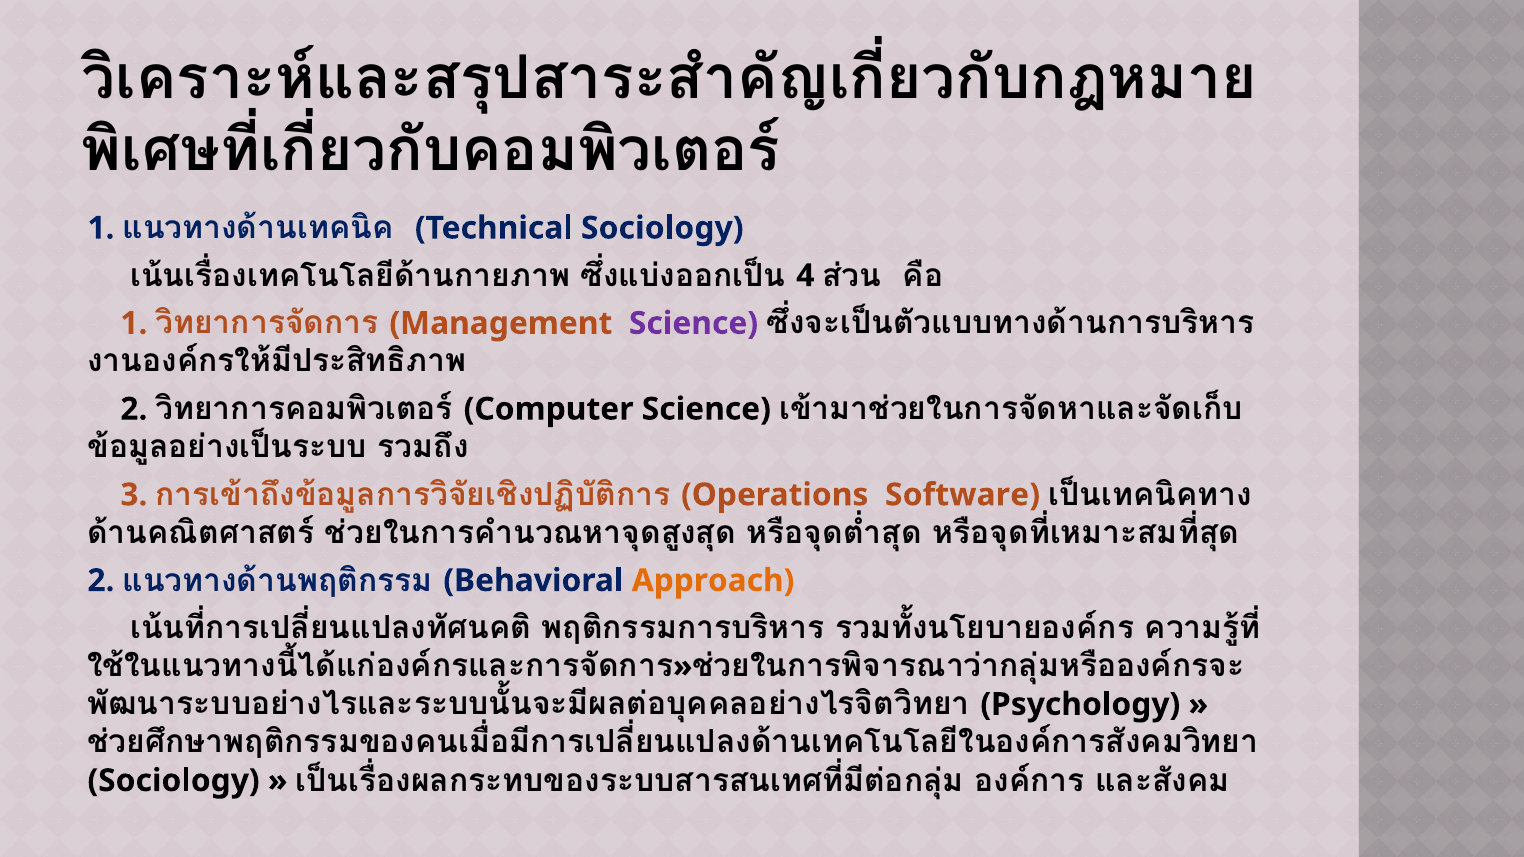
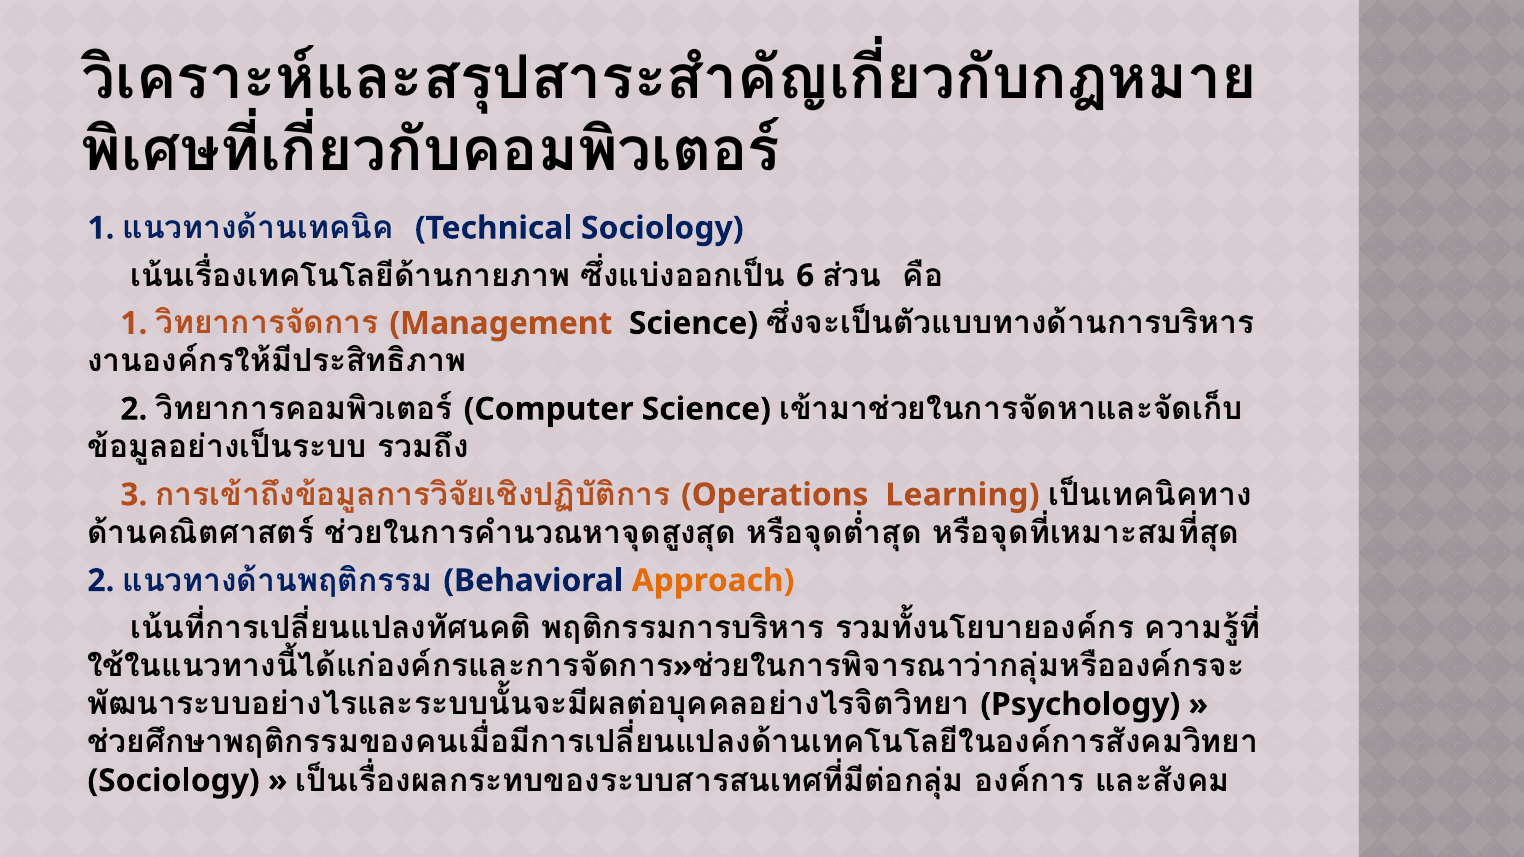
4: 4 -> 6 (805, 276)
Science colour: purple -> black (694, 323)
Software: Software -> Learning (963, 495)
